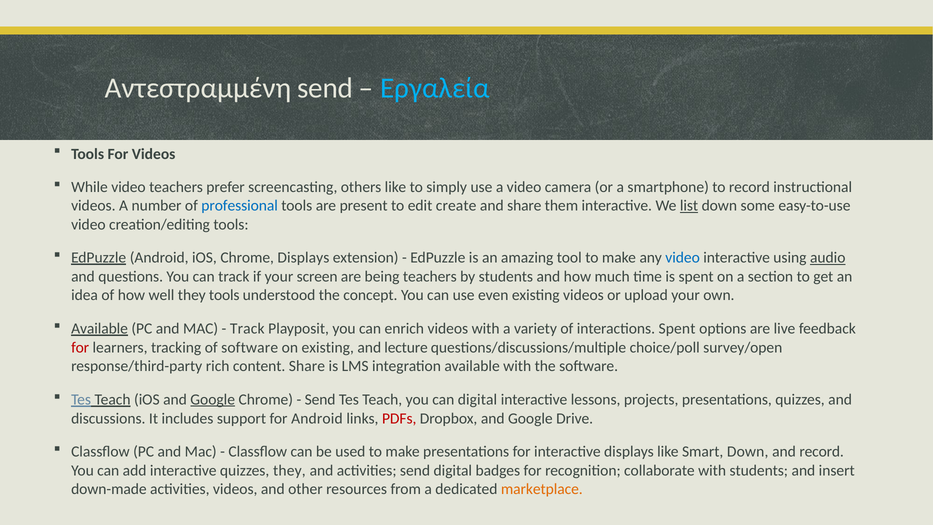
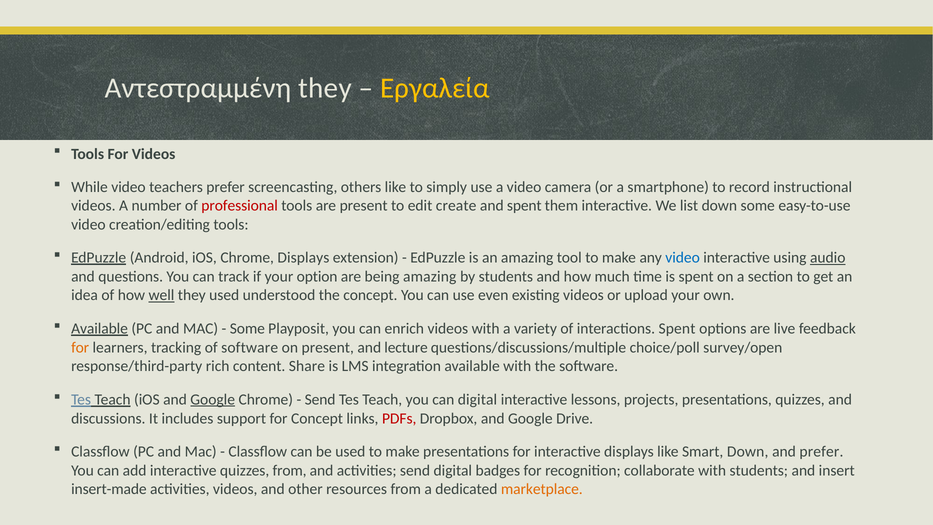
Αντεστραμμένη send: send -> they (325, 88)
Εργαλεία colour: light blue -> yellow (435, 88)
professional colour: blue -> red (240, 206)
and share: share -> spent (524, 206)
list underline: present -> none (689, 206)
screen: screen -> option (317, 277)
being teachers: teachers -> amazing (430, 277)
well underline: none -> present (161, 295)
they tools: tools -> used (224, 295)
Track: Track -> Some (247, 328)
for colour: red -> orange (80, 347)
on existing: existing -> present (328, 347)
for Android: Android -> Concept (317, 418)
and record: record -> prefer (821, 452)
quizzes they: they -> from (290, 470)
down-made: down-made -> insert-made (109, 489)
